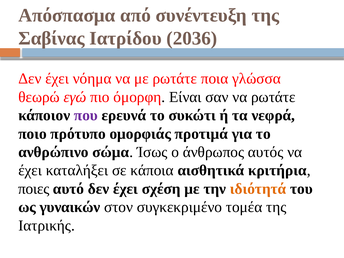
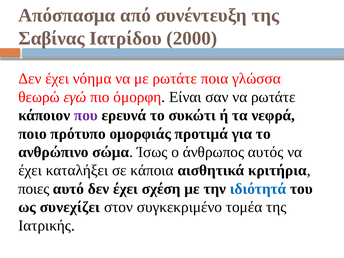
2036: 2036 -> 2000 (192, 38)
ιδιότητά colour: orange -> blue (258, 189)
γυναικών: γυναικών -> συνεχίζει (70, 207)
